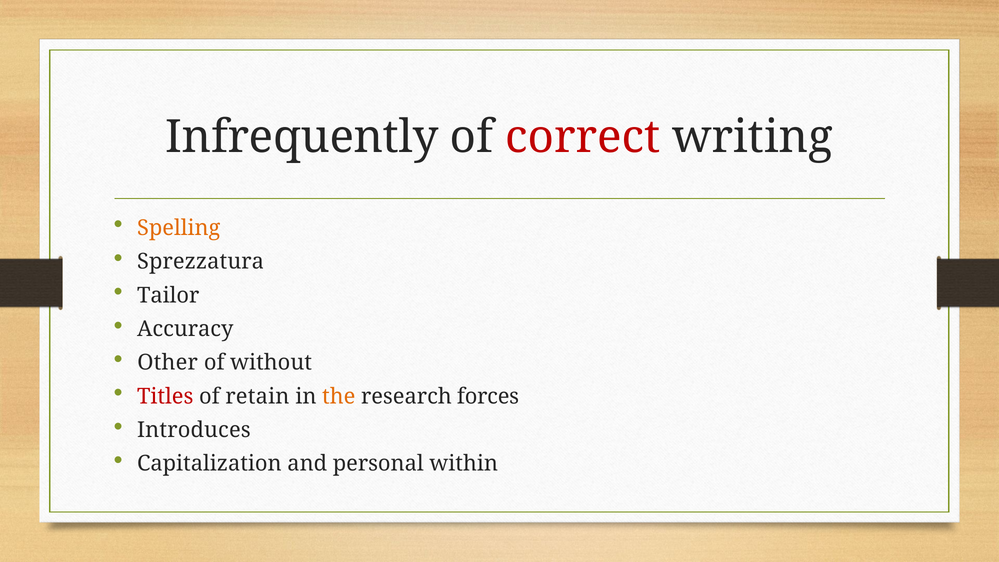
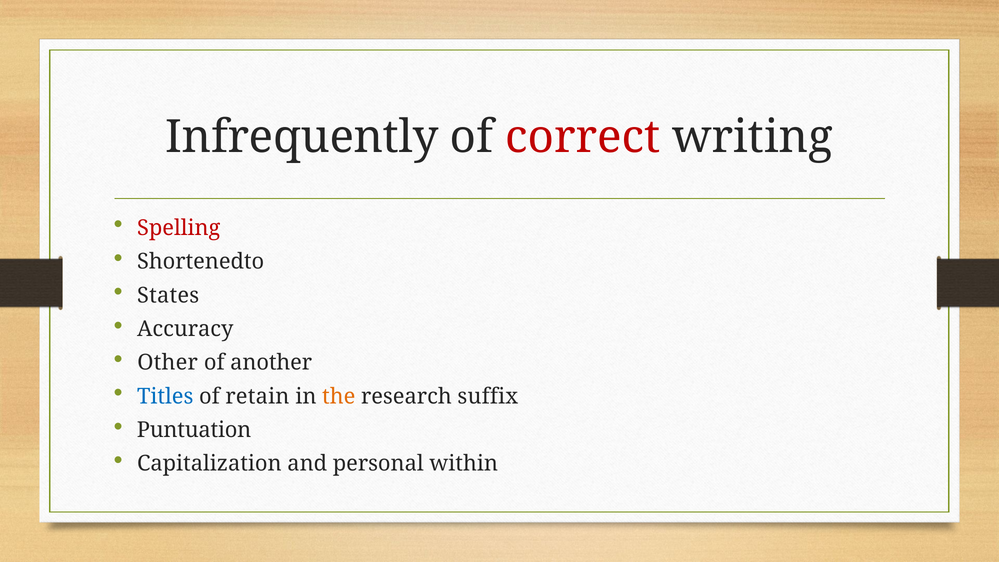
Spelling colour: orange -> red (179, 228)
Sprezzatura: Sprezzatura -> Shortenedto (201, 262)
Tailor: Tailor -> States (168, 295)
without: without -> another (271, 363)
Titles colour: red -> blue (165, 396)
forces: forces -> suffix (488, 396)
Introduces: Introduces -> Puntuation (194, 430)
